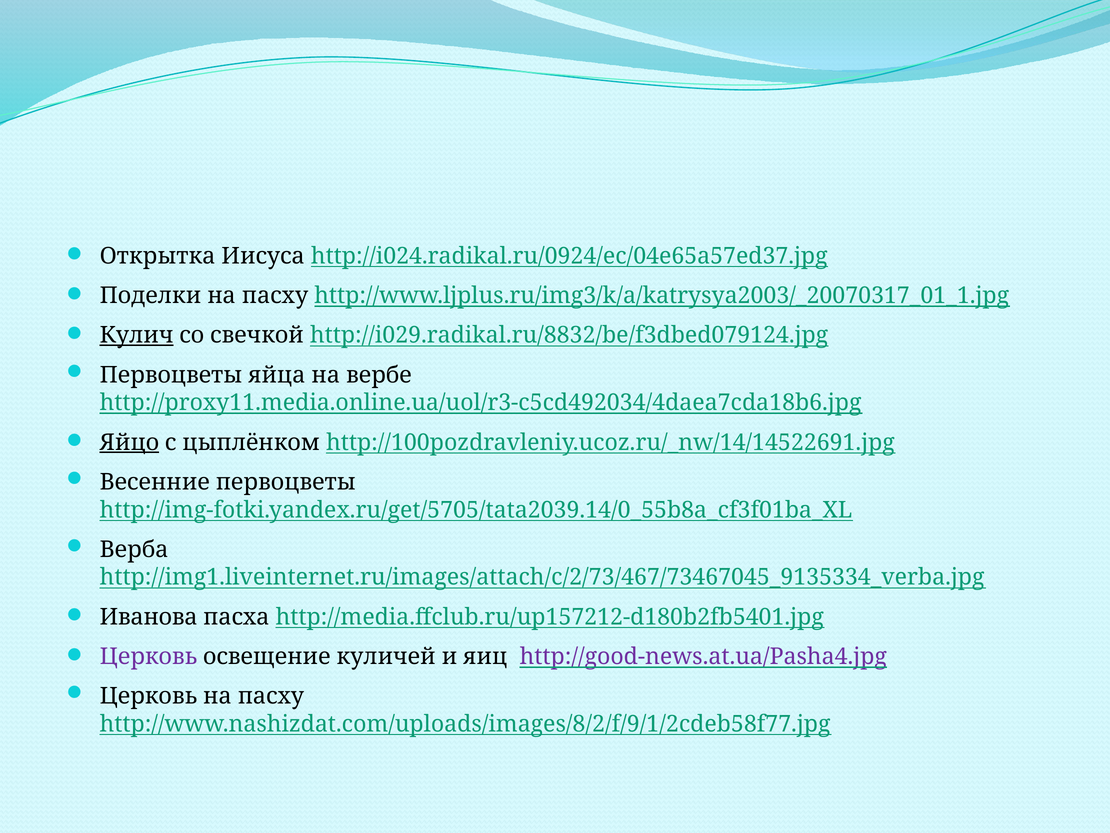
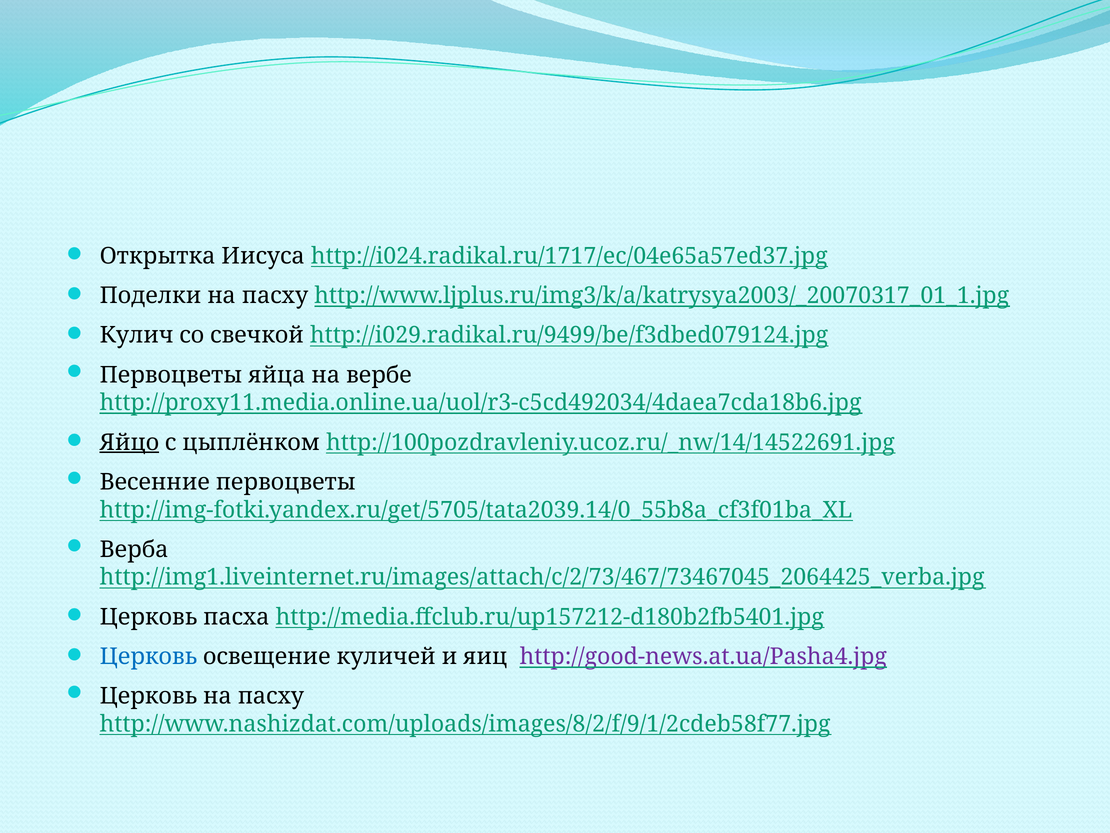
http://i024.radikal.ru/0924/ec/04e65a57ed37.jpg: http://i024.radikal.ru/0924/ec/04e65a57ed37.jpg -> http://i024.radikal.ru/1717/ec/04e65a57ed37.jpg (569, 256)
Кулич underline: present -> none (137, 335)
http://i029.radikal.ru/8832/be/f3dbed079124.jpg: http://i029.radikal.ru/8832/be/f3dbed079124.jpg -> http://i029.radikal.ru/9499/be/f3dbed079124.jpg (569, 335)
http://img1.liveinternet.ru/images/attach/c/2/73/467/73467045_9135334_verba.jpg: http://img1.liveinternet.ru/images/attach/c/2/73/467/73467045_9135334_verba.jpg -> http://img1.liveinternet.ru/images/attach/c/2/73/467/73467045_2064425_verba.jpg (542, 577)
Иванова: Иванова -> Церковь (148, 617)
Церковь colour: purple -> blue (148, 656)
